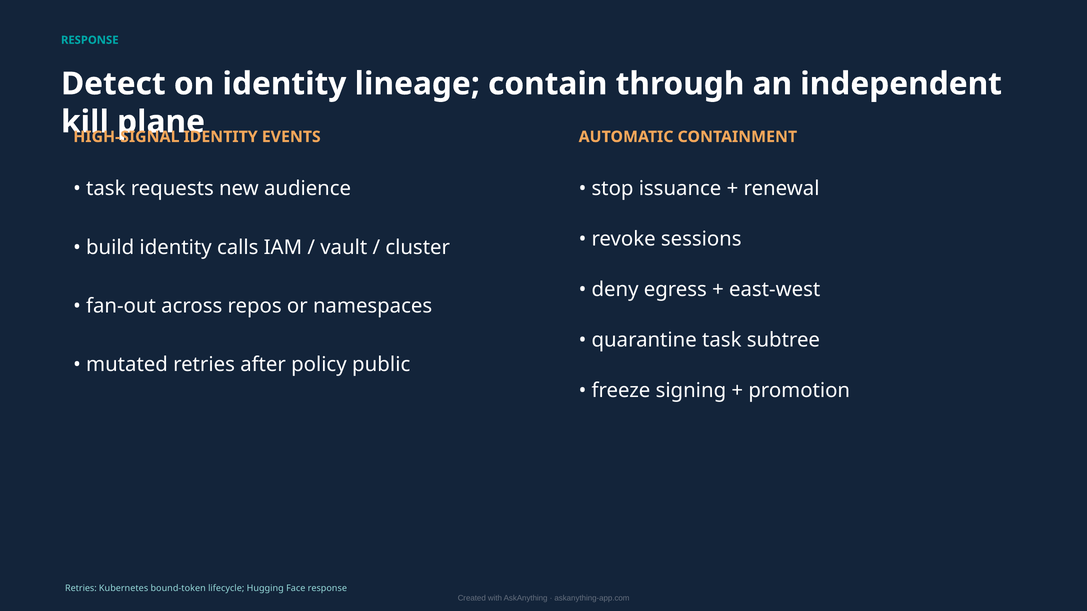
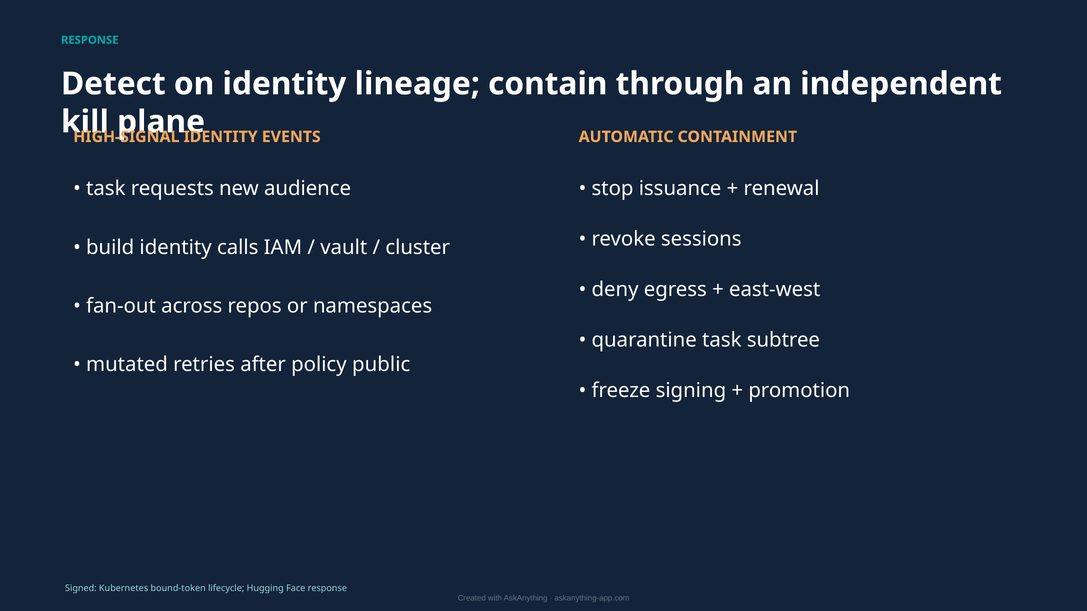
Retries: Retries -> Signed (81, 589)
